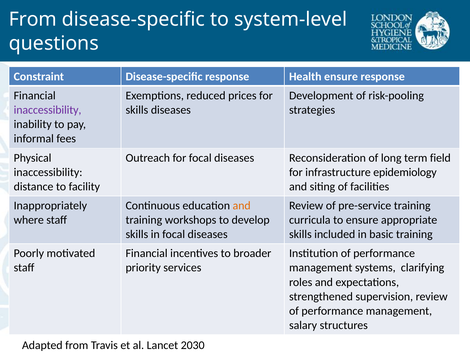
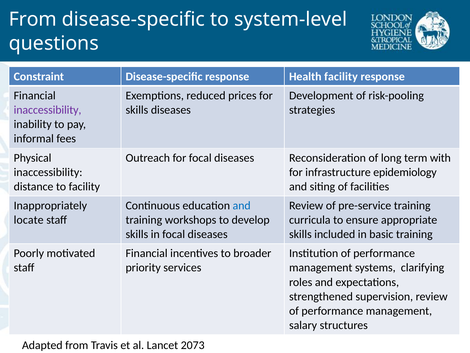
Health ensure: ensure -> facility (341, 76)
field: field -> with (440, 158)
and colour: orange -> blue (242, 205)
where: where -> locate (29, 220)
2030: 2030 -> 2073 (193, 345)
